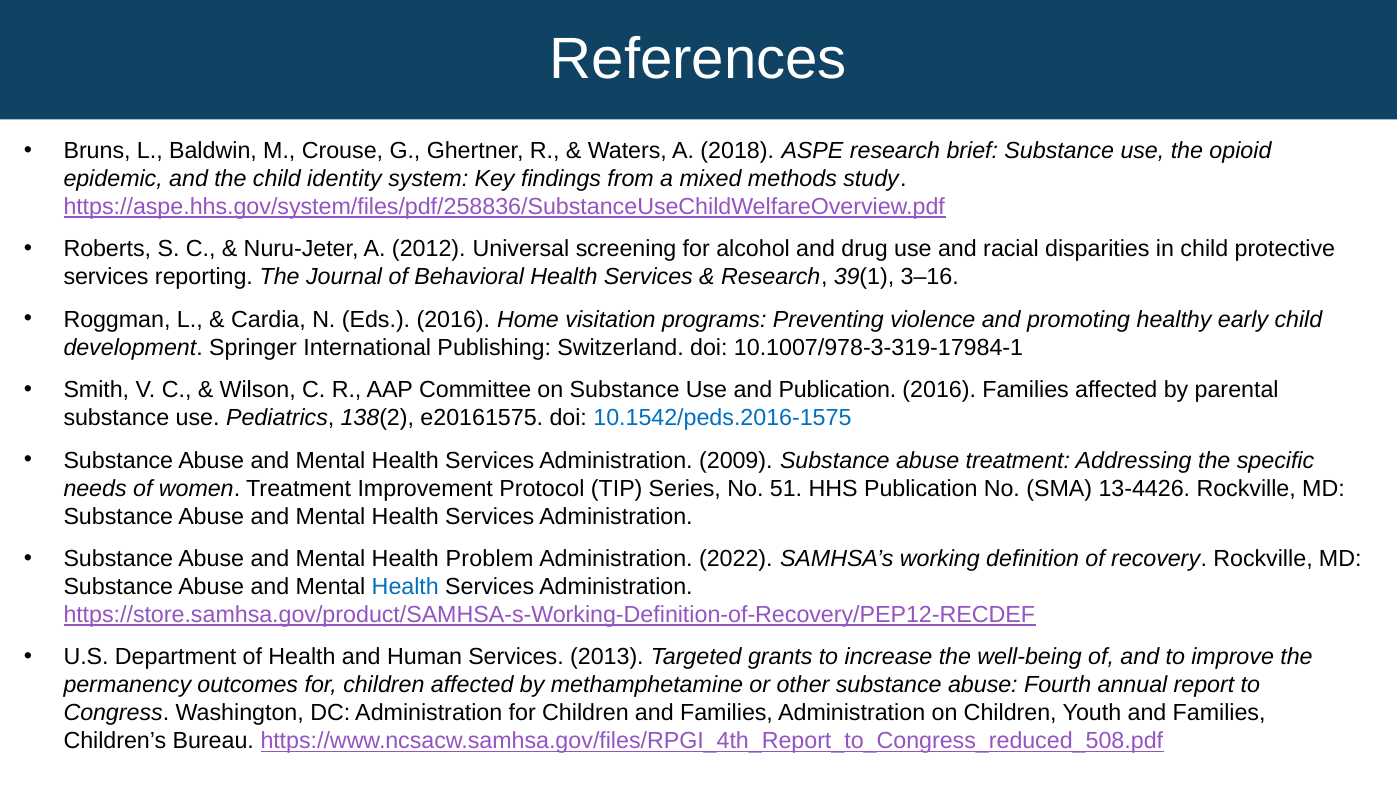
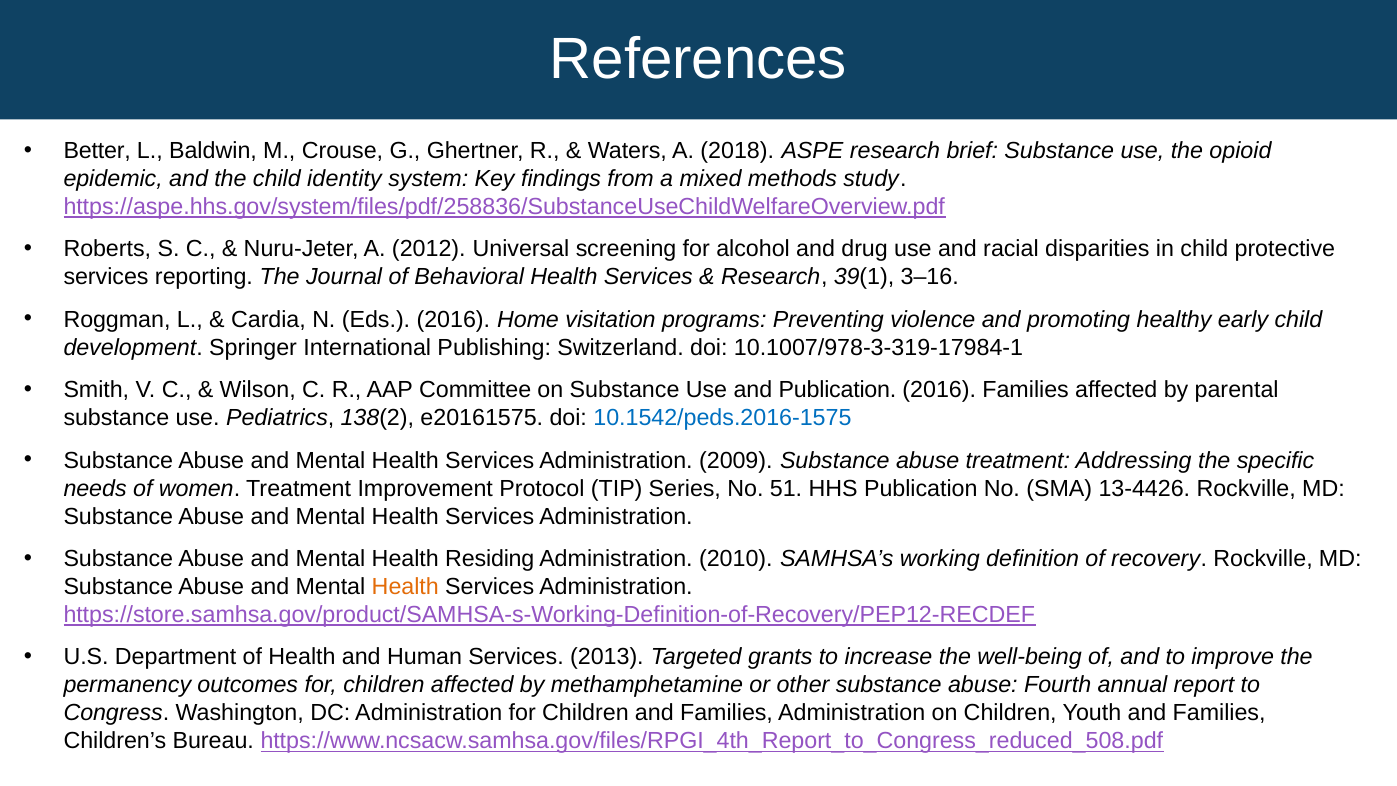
Bruns: Bruns -> Better (97, 151)
Problem: Problem -> Residing (490, 559)
2022: 2022 -> 2010 (736, 559)
Health colour: blue -> orange (405, 587)
